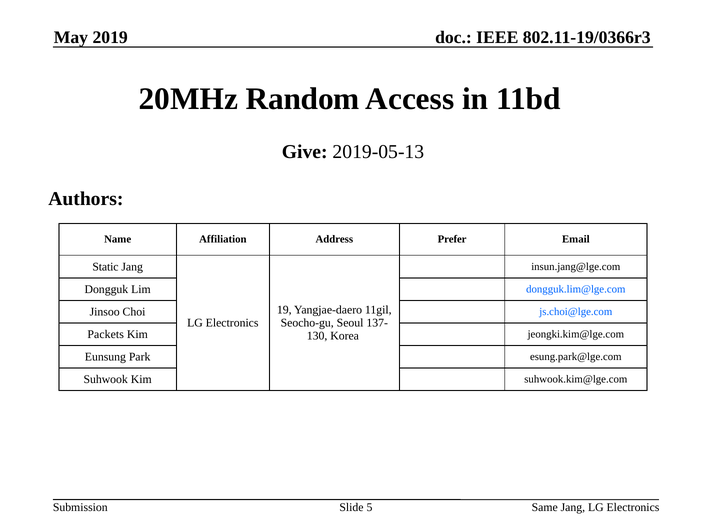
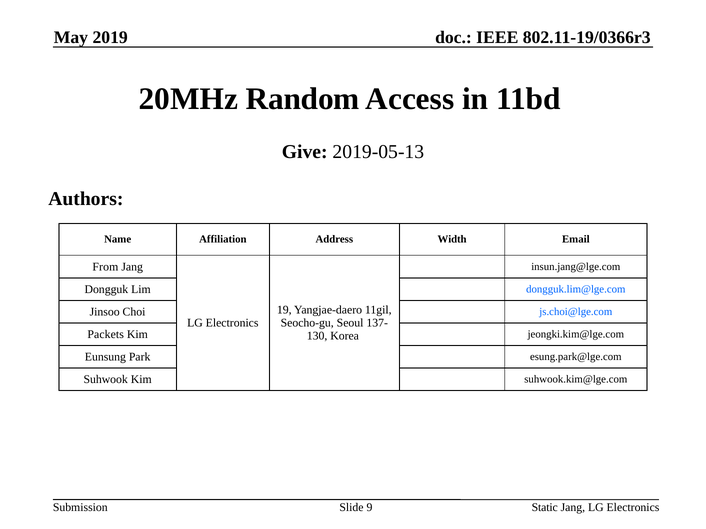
Prefer: Prefer -> Width (452, 240)
Static: Static -> From (105, 267)
5: 5 -> 9 (369, 508)
Same: Same -> Static (545, 508)
